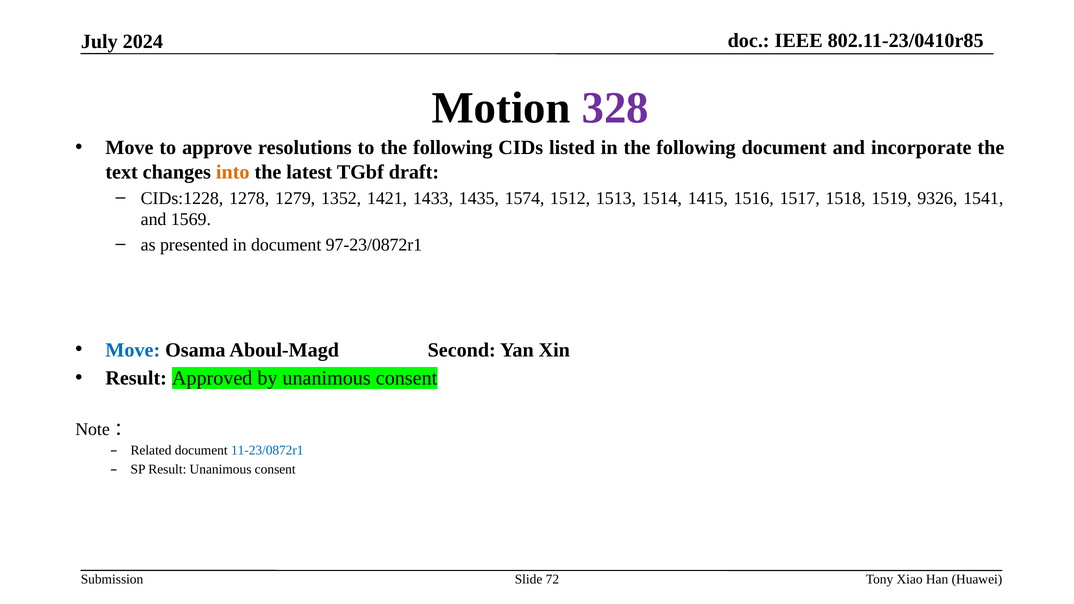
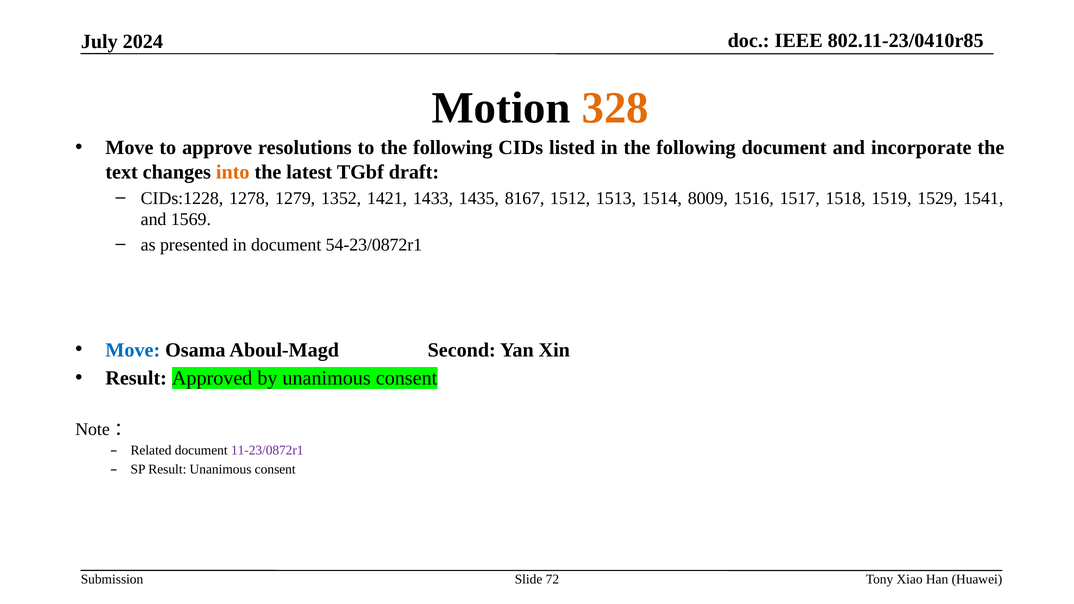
328 colour: purple -> orange (615, 108)
1574: 1574 -> 8167 (525, 198)
1415: 1415 -> 8009 (708, 198)
9326: 9326 -> 1529 (937, 198)
97-23/0872r1: 97-23/0872r1 -> 54-23/0872r1 (374, 245)
11-23/0872r1 colour: blue -> purple (267, 451)
